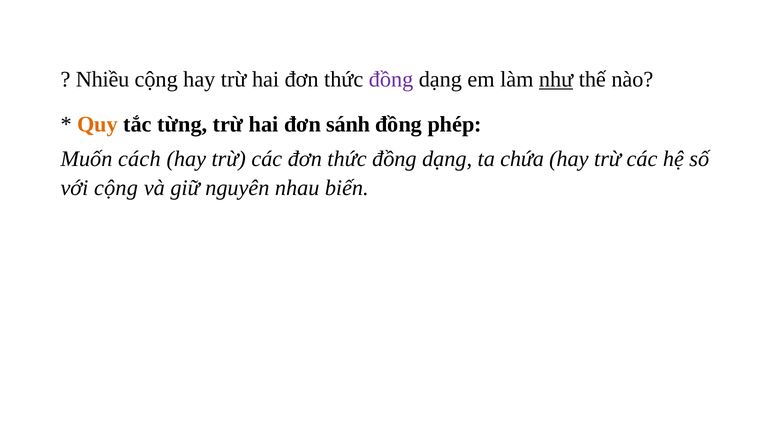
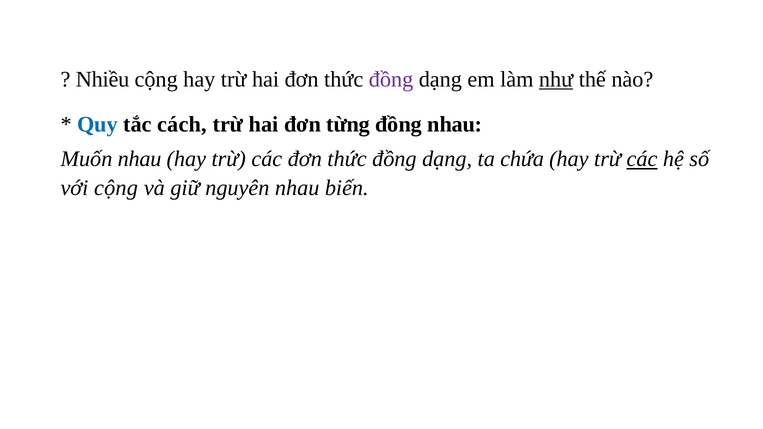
Quy colour: orange -> blue (98, 124)
từng: từng -> cách (182, 124)
sánh: sánh -> từng (348, 124)
đồng phép: phép -> nhau (455, 124)
Muốn cách: cách -> nhau (140, 159)
các underline: none -> present (642, 159)
